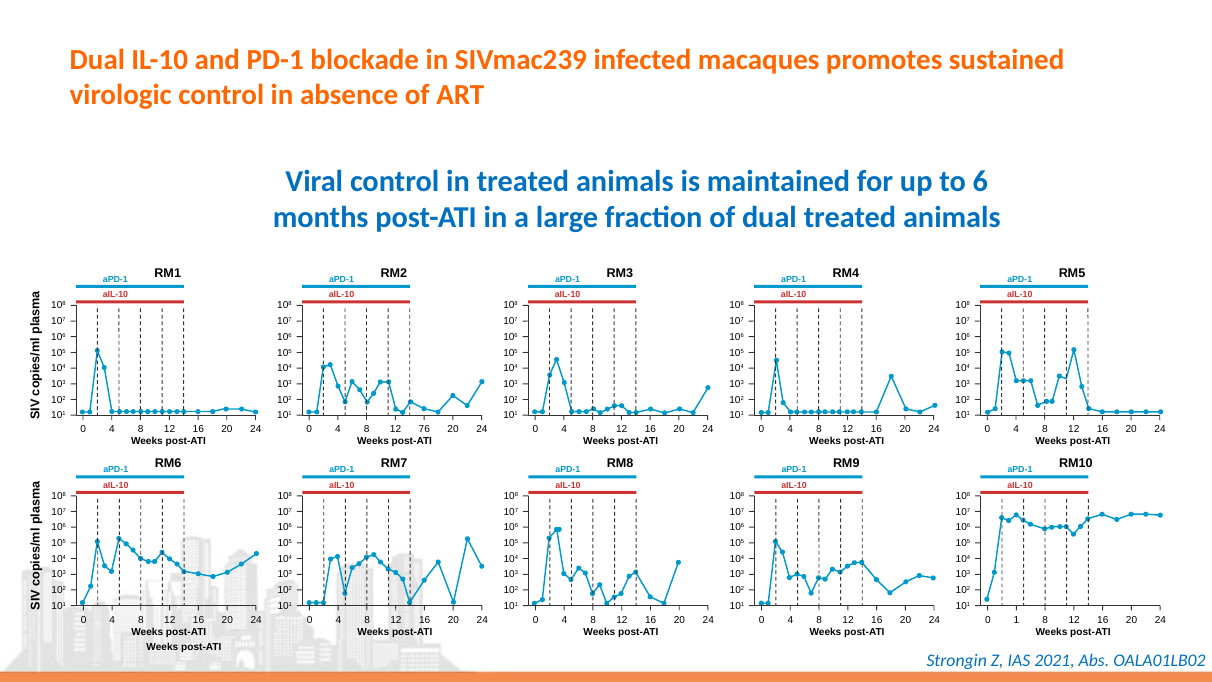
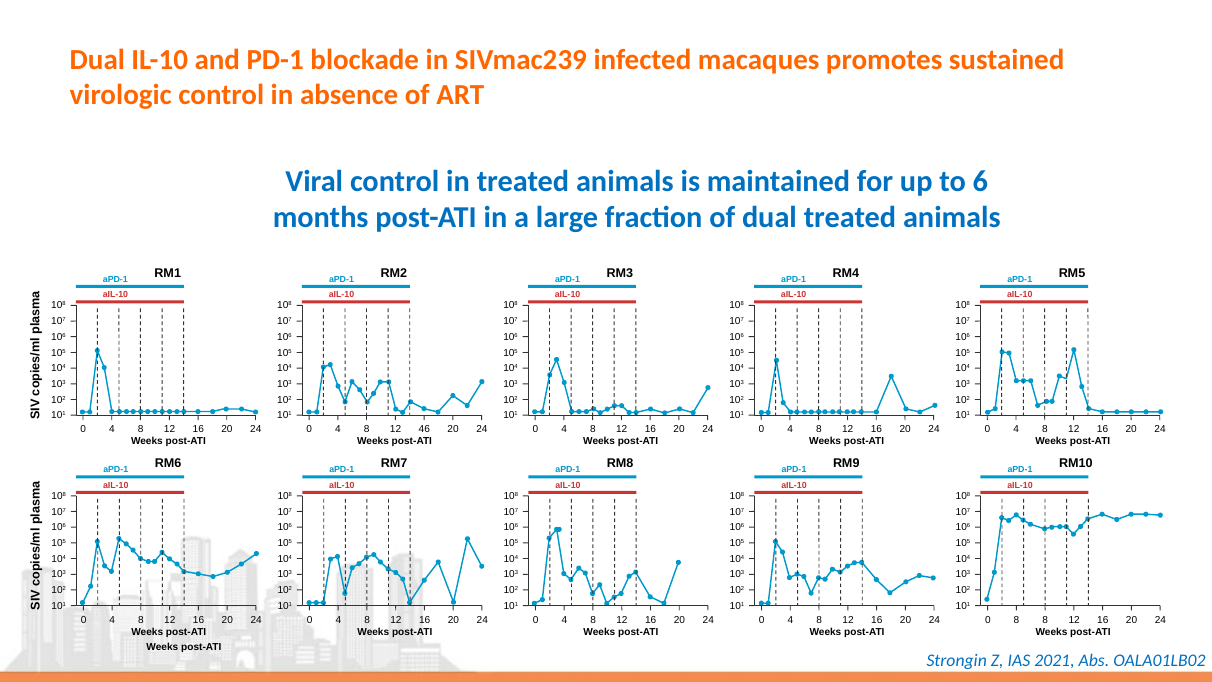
76: 76 -> 46 (424, 429)
0 1: 1 -> 8 (1017, 619)
